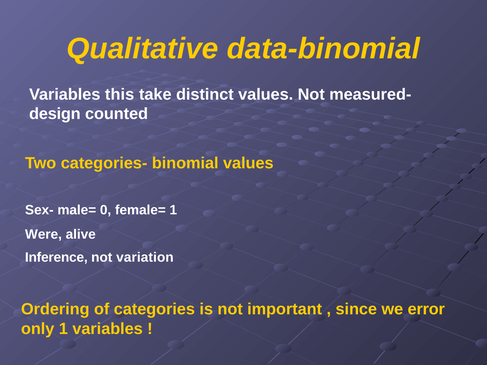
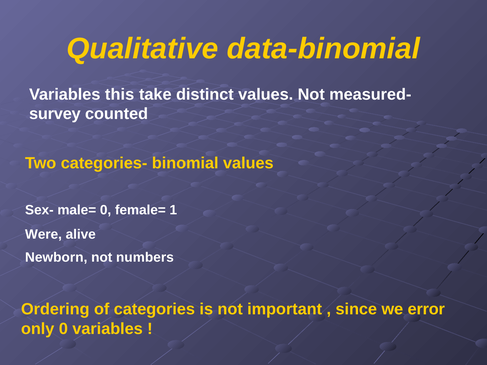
design: design -> survey (55, 114)
Inference: Inference -> Newborn (56, 258)
variation: variation -> numbers (145, 258)
only 1: 1 -> 0 (63, 329)
